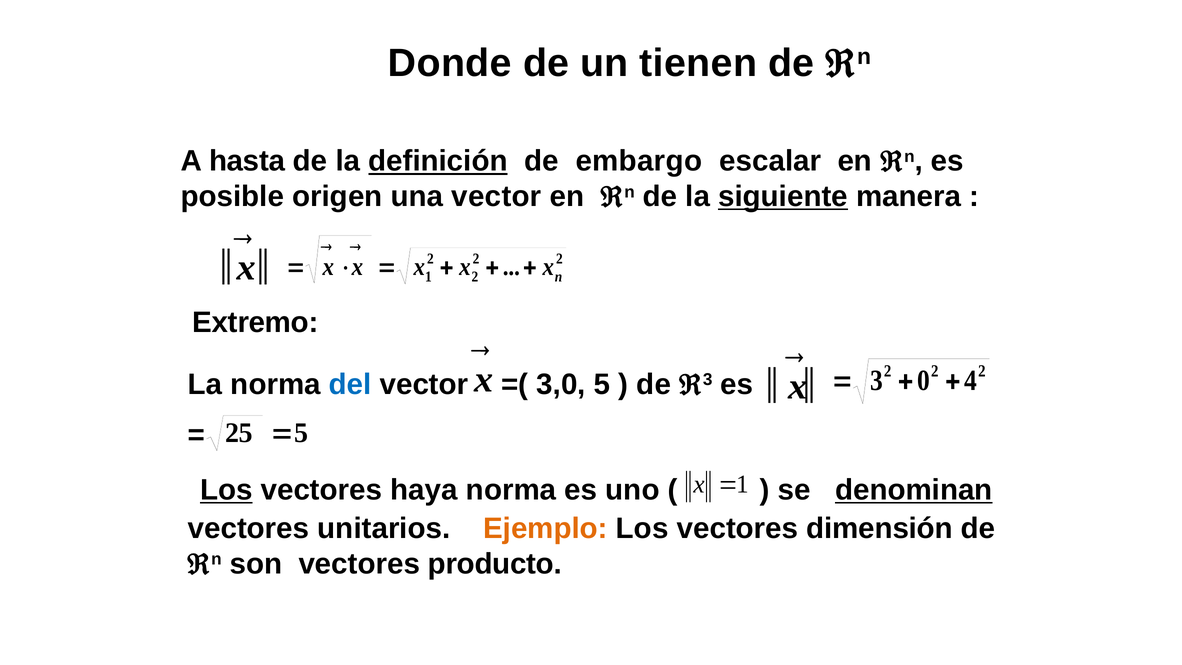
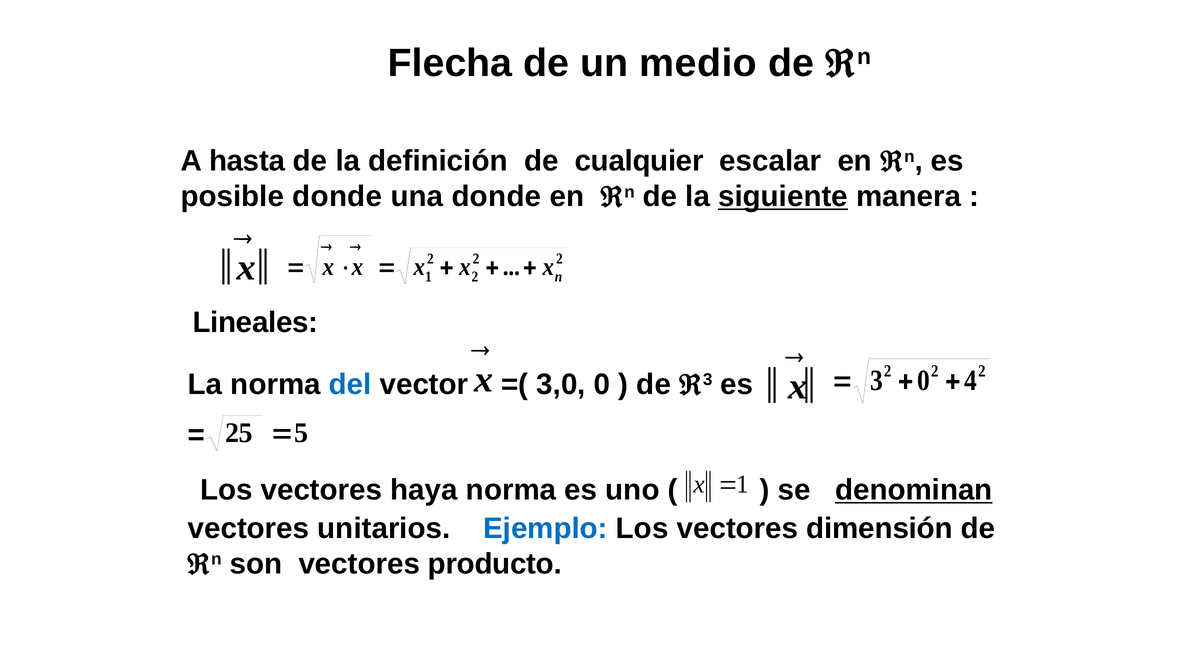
Donde: Donde -> Flecha (450, 63)
tienen: tienen -> medio (698, 63)
definición underline: present -> none (438, 161)
embargo: embargo -> cualquier (639, 161)
posible origen: origen -> donde (337, 197)
una vector: vector -> donde (496, 197)
Extremo: Extremo -> Lineales (255, 322)
3,0 5: 5 -> 0 (602, 384)
Los underline: present -> none (226, 490)
Ejemplo colour: orange -> blue (545, 528)
